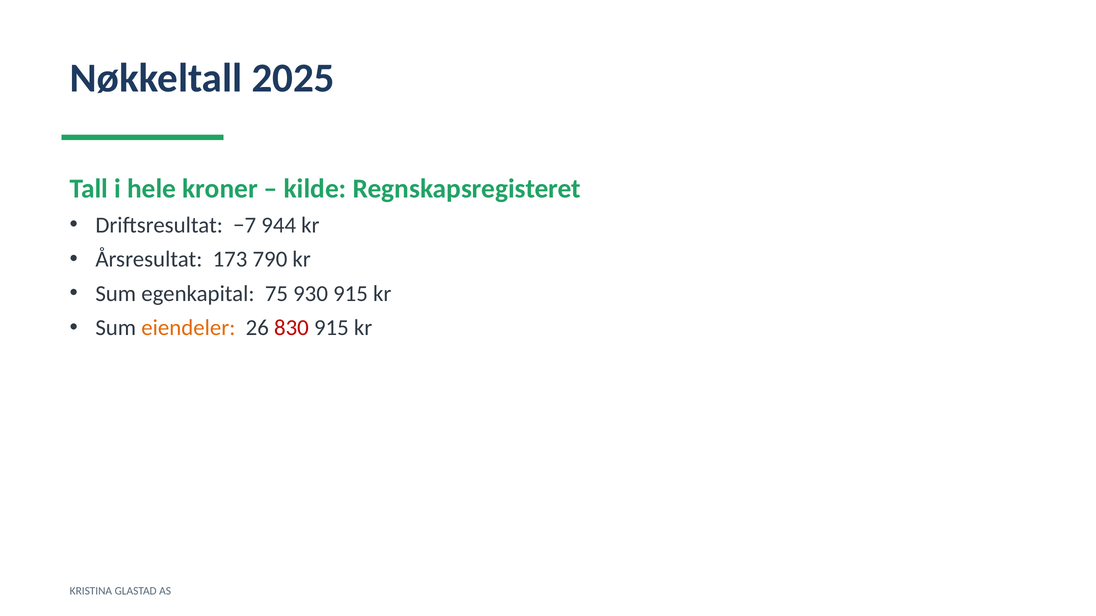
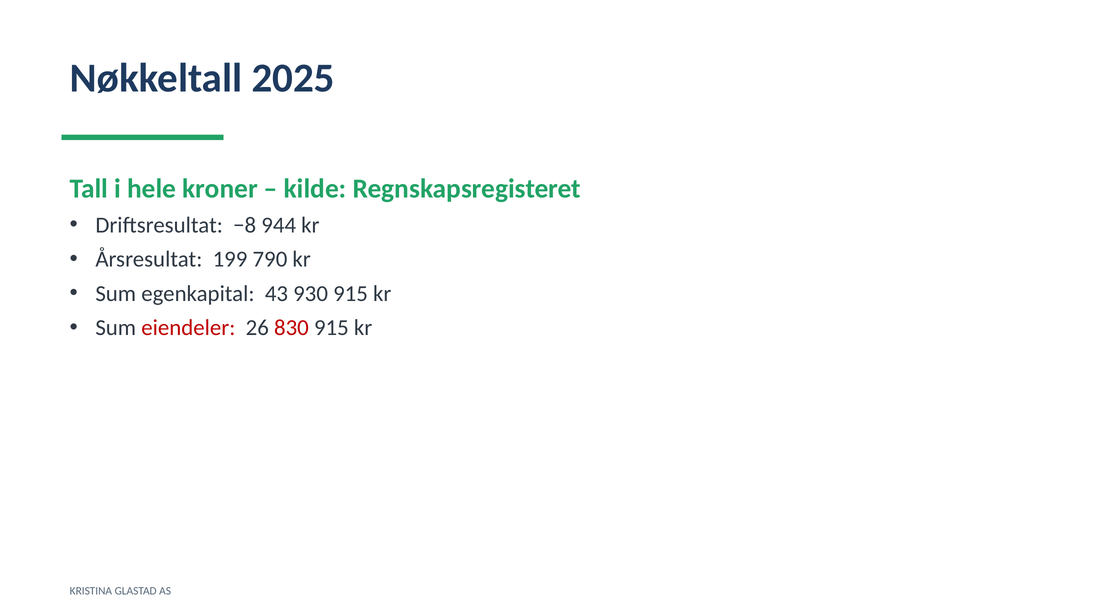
−7: −7 -> −8 (245, 225)
173: 173 -> 199 (230, 260)
75: 75 -> 43 (276, 294)
eiendeler colour: orange -> red (188, 328)
